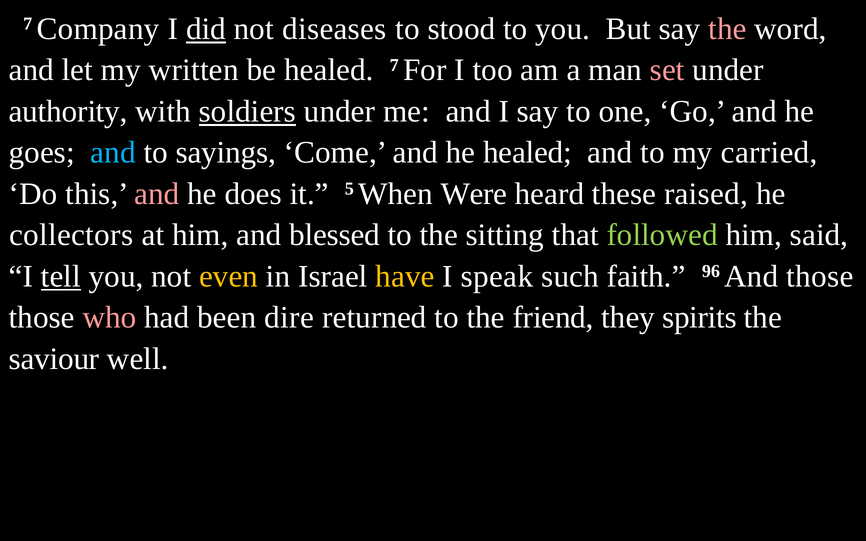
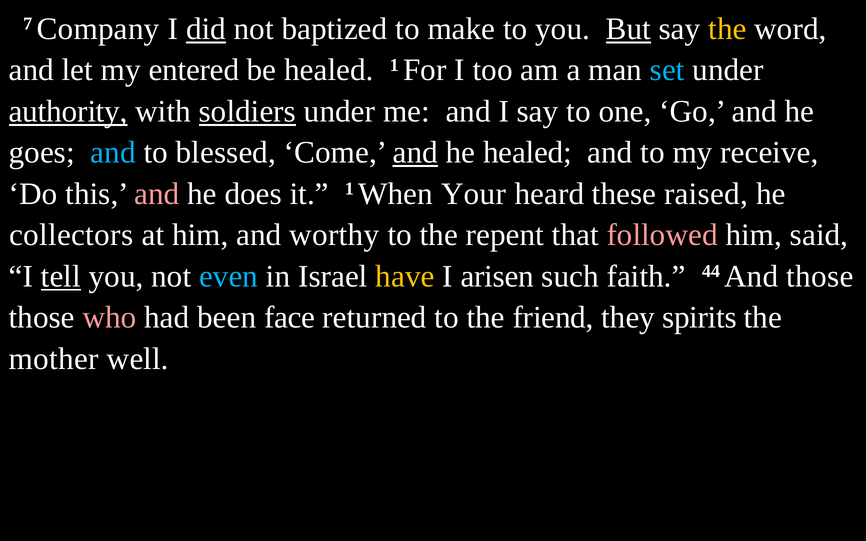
diseases: diseases -> baptized (335, 29)
stood: stood -> make (461, 29)
But underline: none -> present (628, 29)
the colour: pink -> yellow (727, 29)
written: written -> entered (194, 70)
healed 7: 7 -> 1 (394, 65)
set colour: pink -> light blue (667, 70)
authority underline: none -> present (68, 111)
sayings: sayings -> blessed (226, 153)
and underline: none -> present (415, 153)
carried: carried -> receive (769, 153)
it 5: 5 -> 1 (349, 189)
Were: Were -> Your (474, 194)
blessed: blessed -> worthy (334, 235)
sitting: sitting -> repent (505, 235)
followed colour: light green -> pink (662, 235)
even colour: yellow -> light blue (229, 276)
speak: speak -> arisen (497, 276)
96: 96 -> 44 (711, 271)
dire: dire -> face (290, 318)
saviour: saviour -> mother (54, 359)
